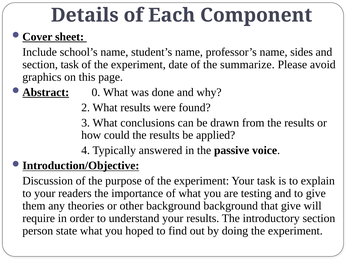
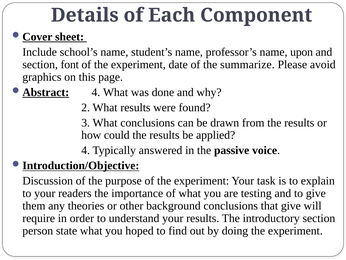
sides: sides -> upon (302, 52)
section task: task -> font (70, 64)
0: 0 -> 4 (96, 92)
background background: background -> conclusions (231, 205)
